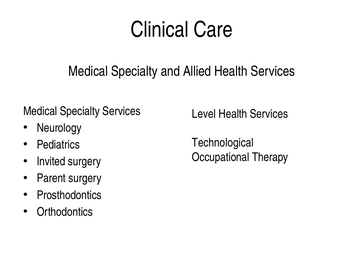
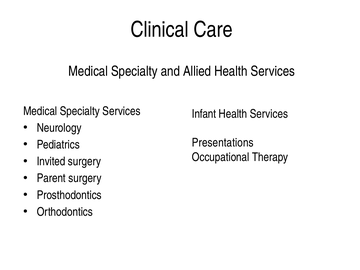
Level: Level -> Infant (204, 114)
Technological: Technological -> Presentations (223, 143)
